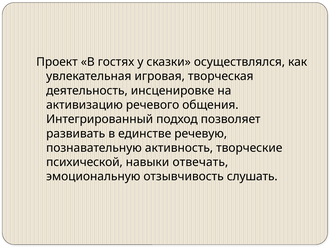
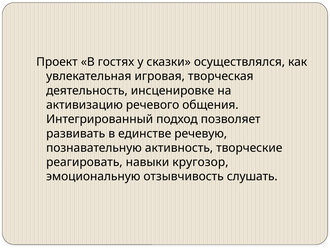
психической: психической -> реагировать (84, 162)
отвечать: отвечать -> кругозор (200, 162)
